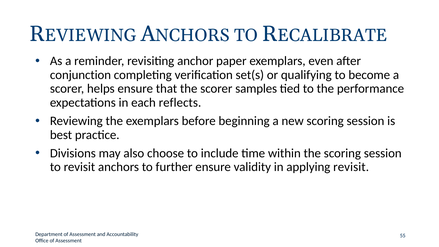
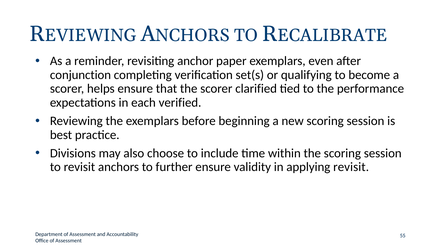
samples: samples -> clarified (256, 89)
reflects: reflects -> verified (180, 103)
